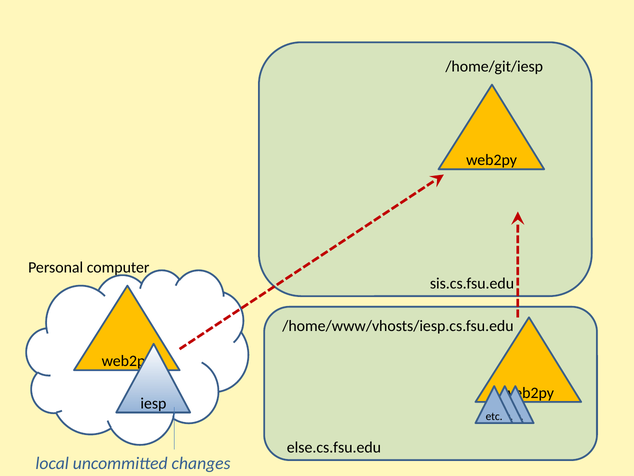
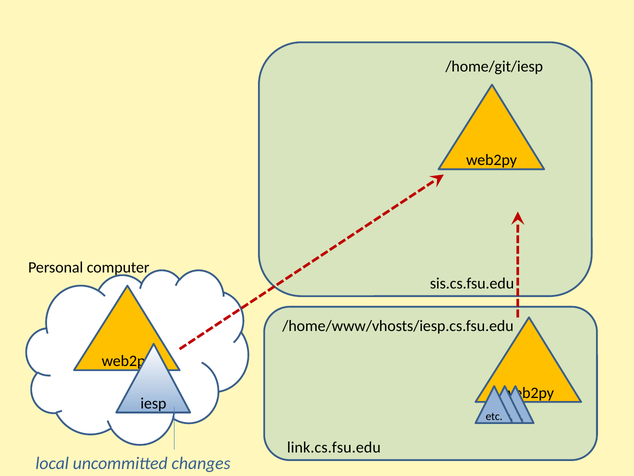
else.cs.fsu.edu: else.cs.fsu.edu -> link.cs.fsu.edu (334, 447)
